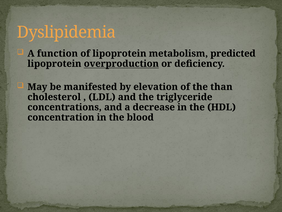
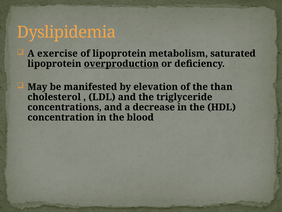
function: function -> exercise (57, 53)
predicted: predicted -> saturated (233, 53)
